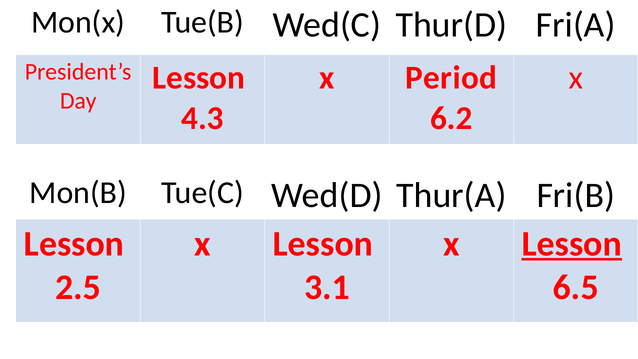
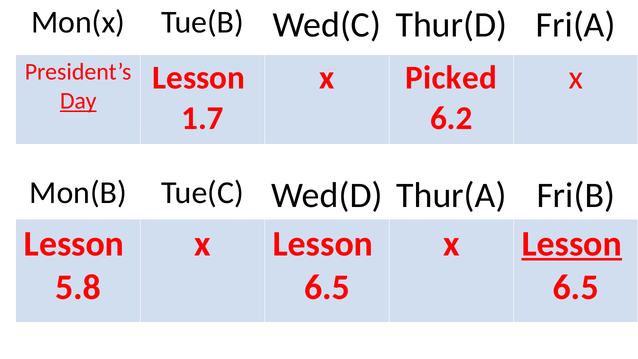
Period: Period -> Picked (451, 78)
Day underline: none -> present (78, 101)
4.3: 4.3 -> 1.7 (203, 118)
2.5: 2.5 -> 5.8 (78, 288)
3.1: 3.1 -> 6.5 (327, 288)
